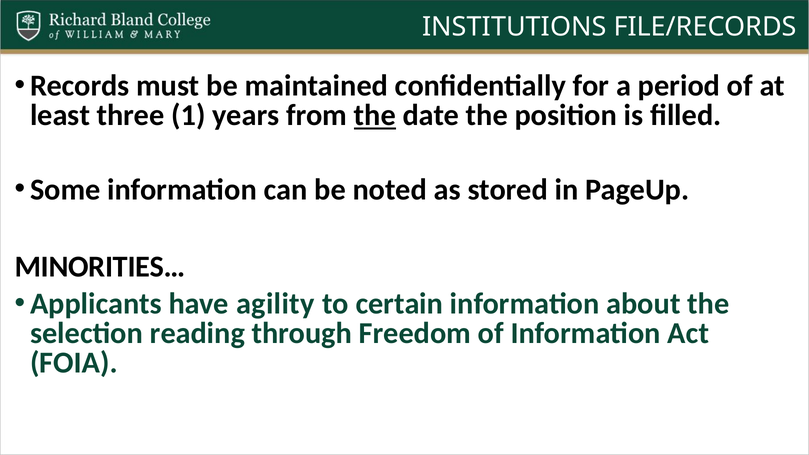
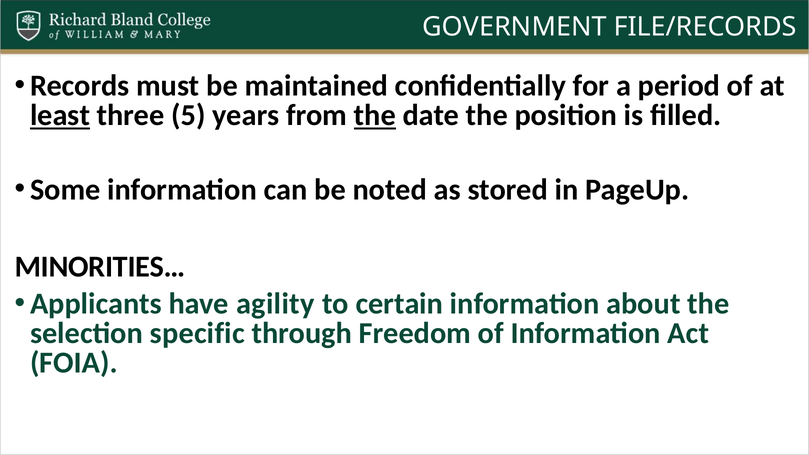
INSTITUTIONS: INSTITUTIONS -> GOVERNMENT (514, 27)
least underline: none -> present (60, 115)
1: 1 -> 5 (188, 115)
reading: reading -> specific (197, 333)
